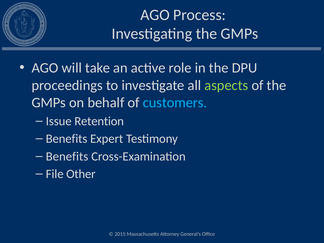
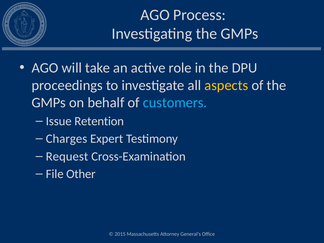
aspects colour: light green -> yellow (226, 85)
Benefits: Benefits -> Charges (66, 139)
Benefits: Benefits -> Request (67, 156)
